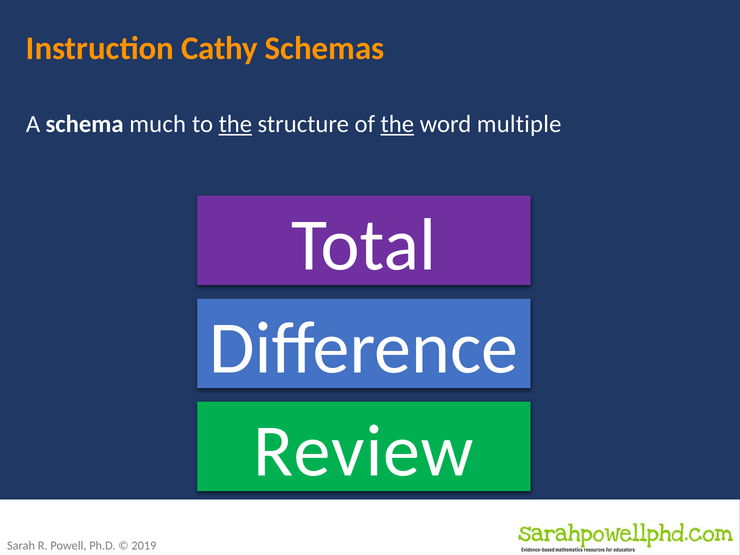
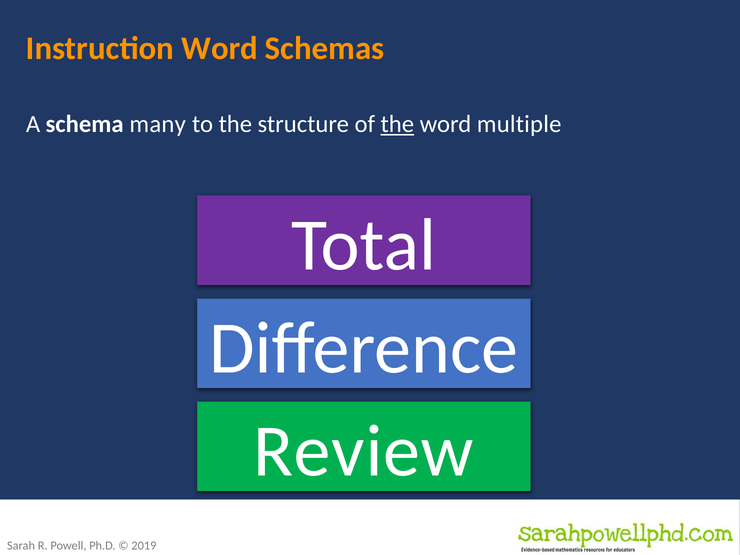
Instruction Cathy: Cathy -> Word (220, 48)
much: much -> many (158, 124)
the underline: present -> none (235, 124)
